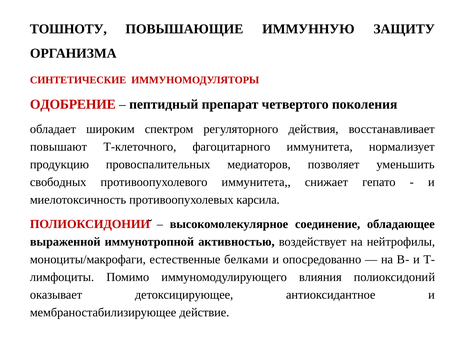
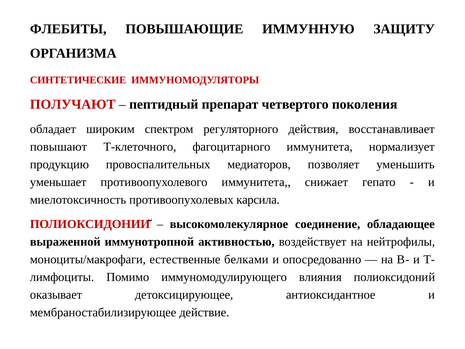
ТОШНОТУ: ТОШНОТУ -> ФЛЕБИТЫ (68, 29)
ОДОБРЕНИЕ: ОДОБРЕНИЕ -> ПОЛУЧАЮТ (73, 104)
свободных: свободных -> уменьшает (58, 182)
